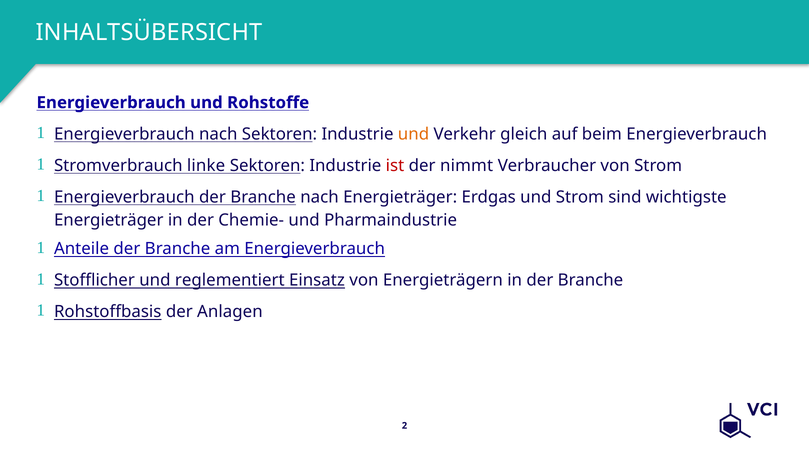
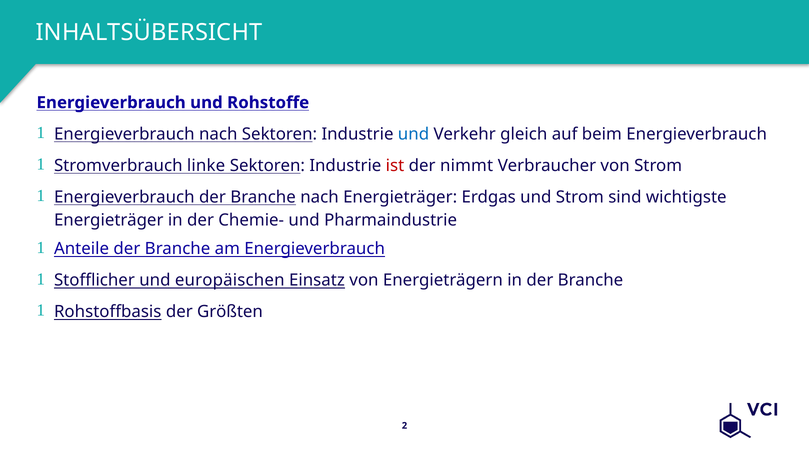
und colour: orange -> blue (414, 134)
reglementiert: reglementiert -> europäischen (230, 280)
Anlagen: Anlagen -> Größten (230, 312)
